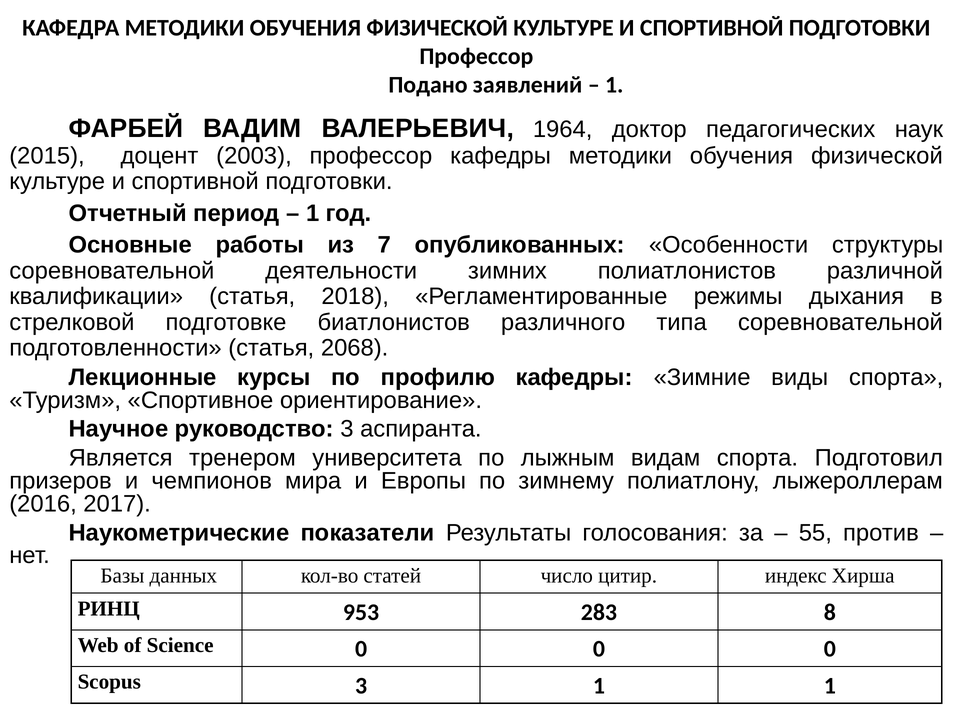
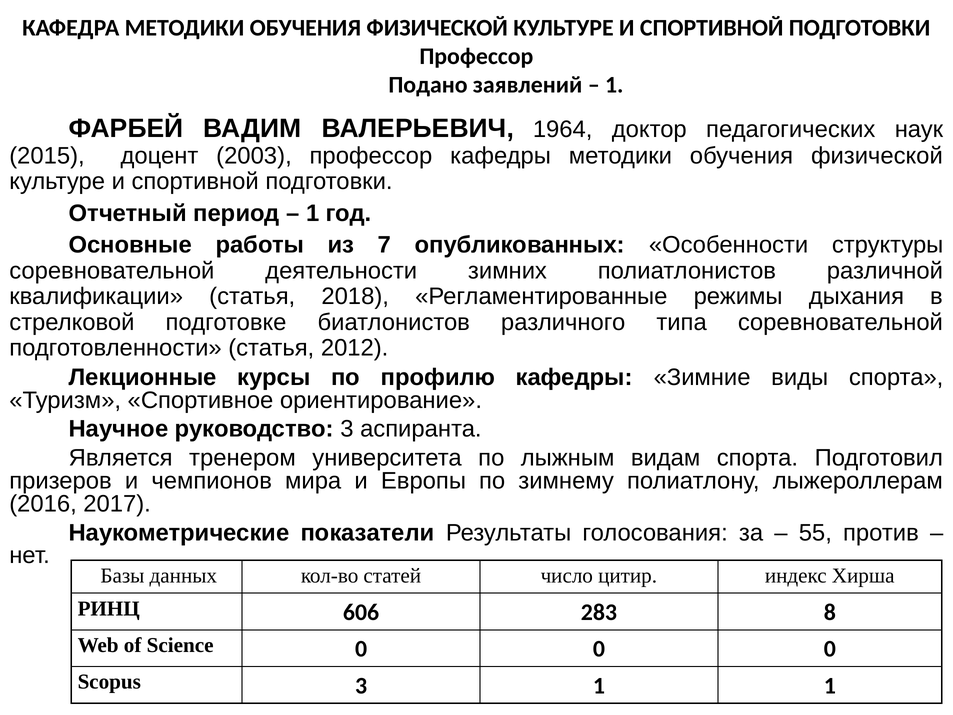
2068: 2068 -> 2012 (355, 348)
953: 953 -> 606 (361, 612)
